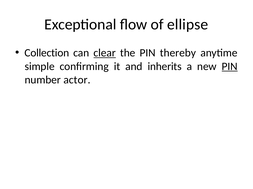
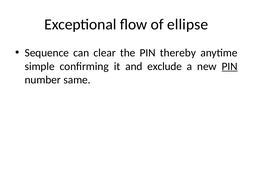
Collection: Collection -> Sequence (47, 53)
clear underline: present -> none (105, 53)
inherits: inherits -> exclude (165, 67)
actor: actor -> same (77, 80)
